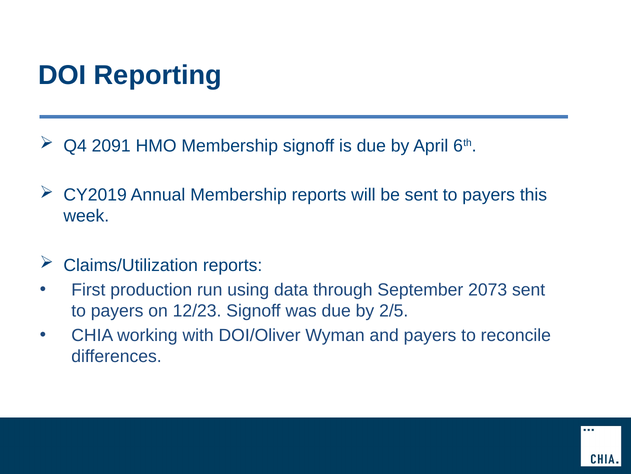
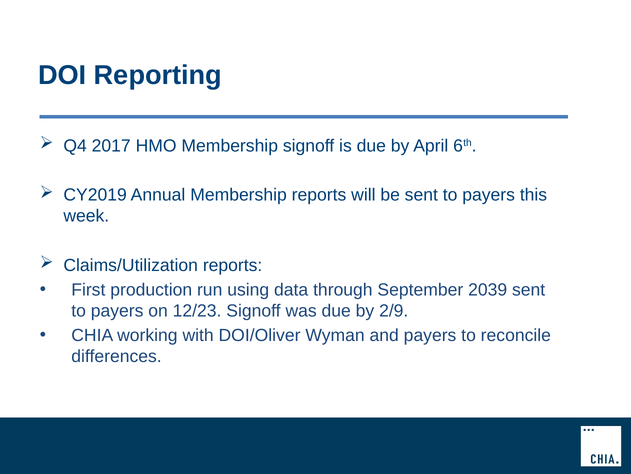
2091: 2091 -> 2017 (111, 146)
2073: 2073 -> 2039 (488, 289)
2/5: 2/5 -> 2/9 (394, 311)
